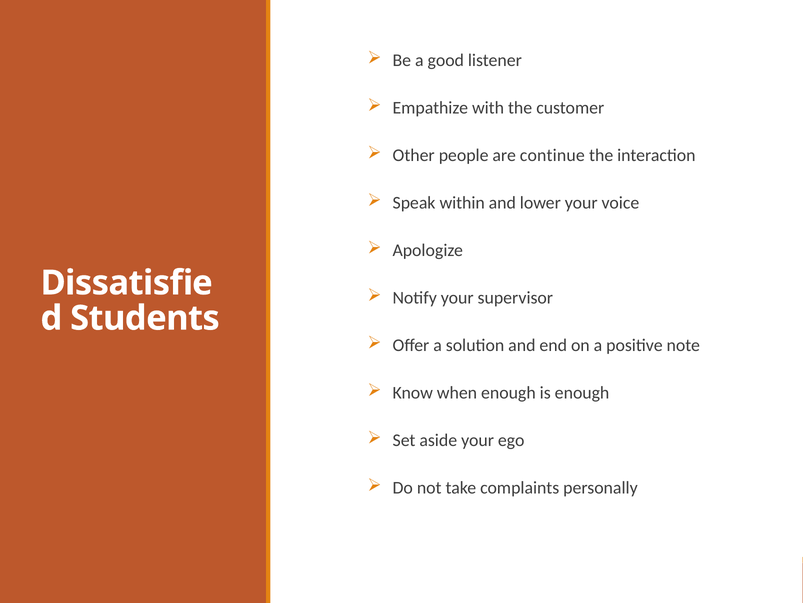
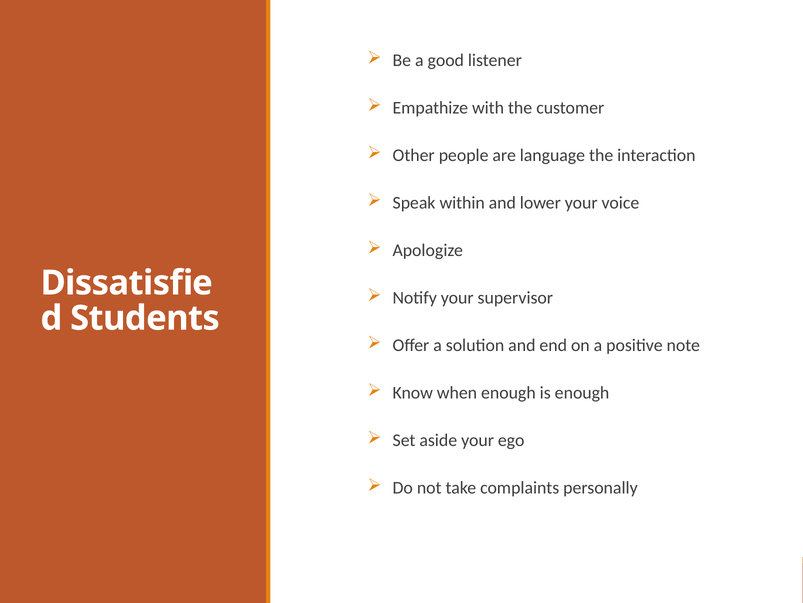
continue: continue -> language (552, 155)
